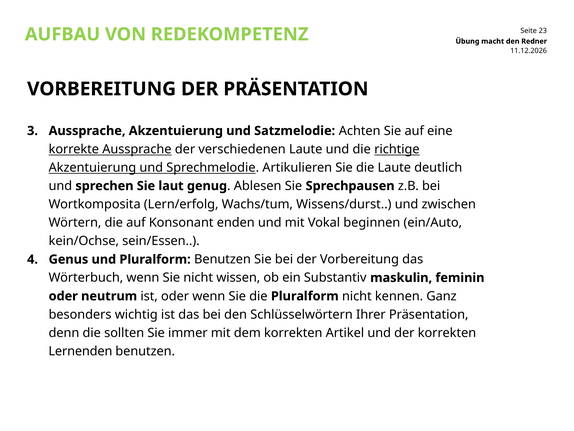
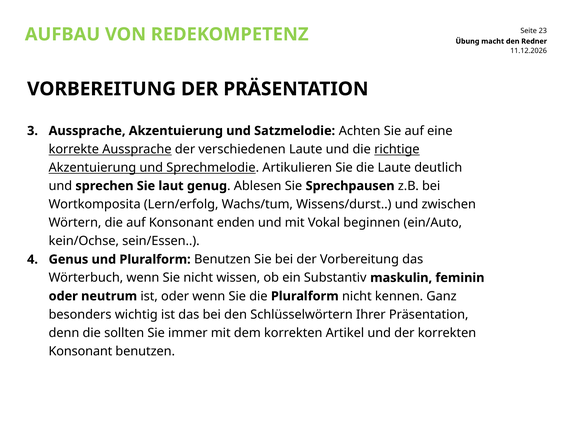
Lernenden: Lernenden -> Konsonant (80, 351)
